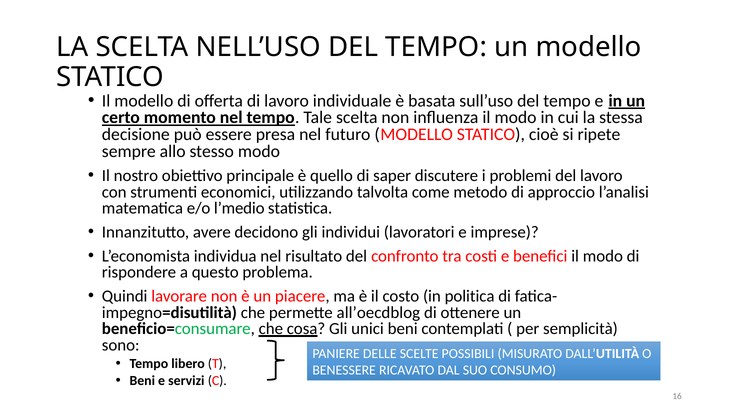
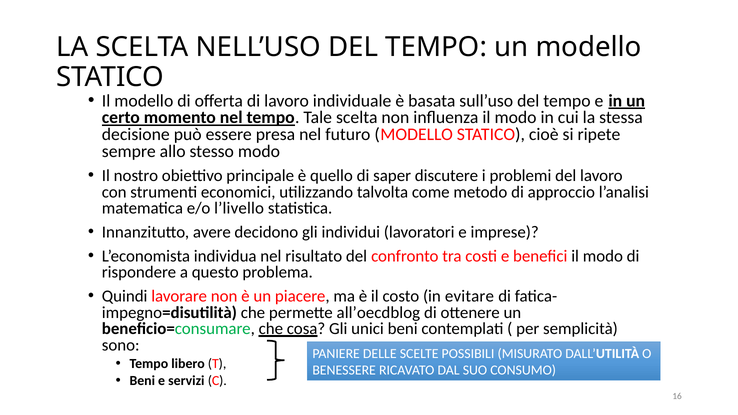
l’medio: l’medio -> l’livello (239, 208)
politica: politica -> evitare (469, 296)
